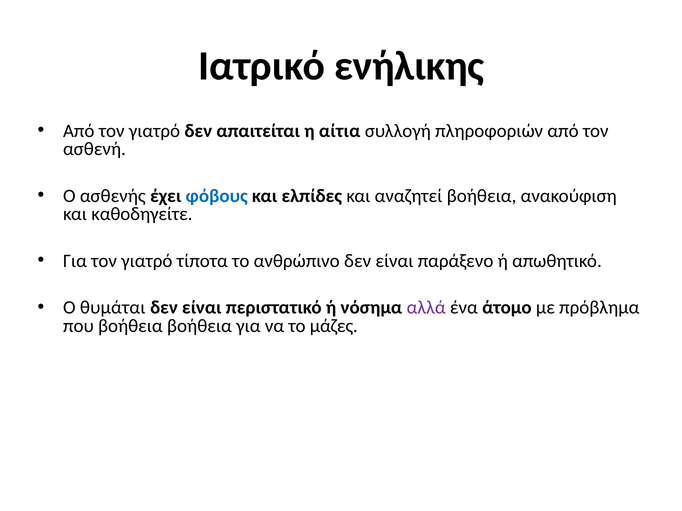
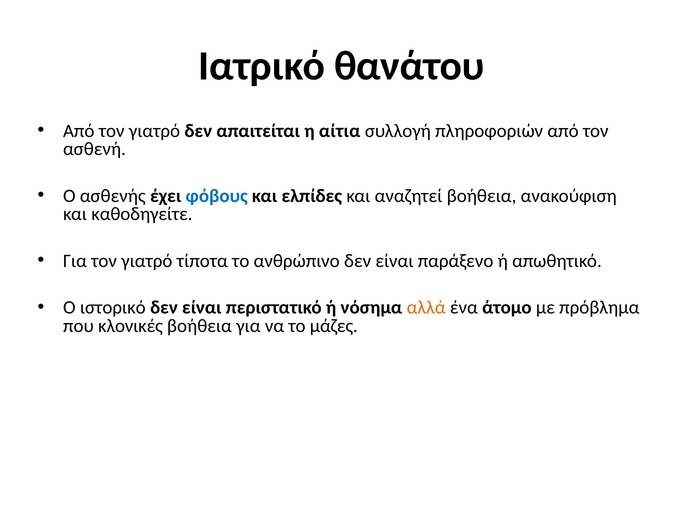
ενήλικης: ενήλικης -> θανάτου (409, 66)
θυμάται: θυμάται -> ιστορικό (113, 308)
αλλά colour: purple -> orange (426, 308)
που βοήθεια: βοήθεια -> κλονικές (130, 326)
